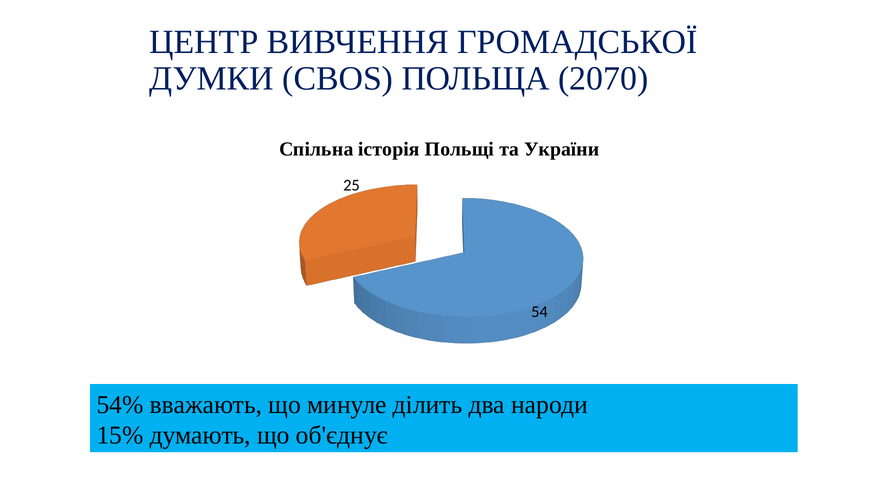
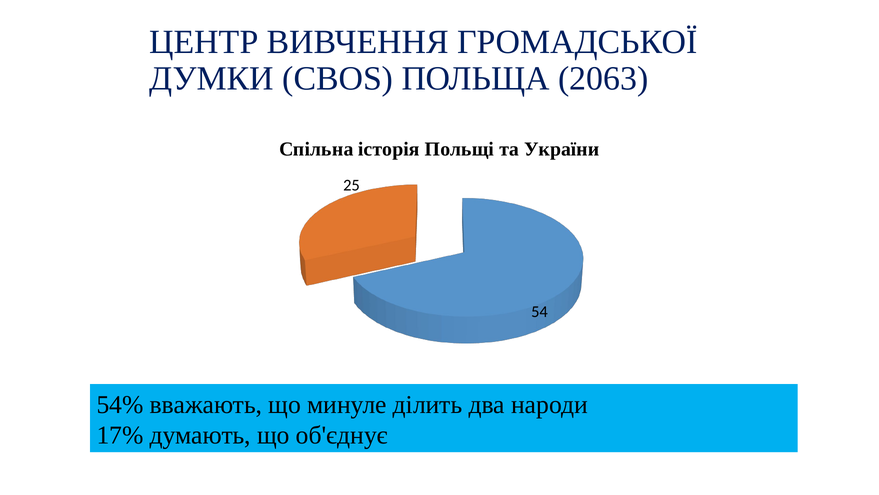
2070: 2070 -> 2063 (603, 78)
15%: 15% -> 17% (120, 435)
